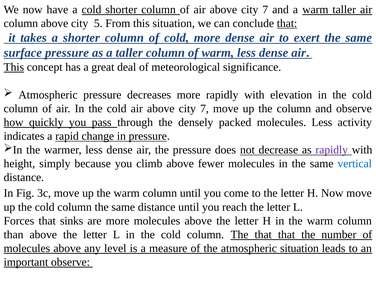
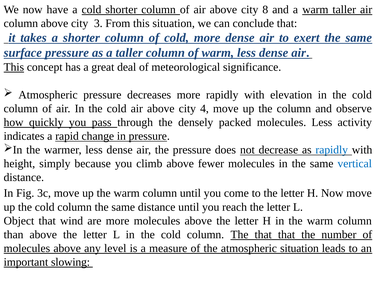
7: 7 -> 8 (265, 10)
5: 5 -> 3 (98, 23)
that underline: present -> none (287, 23)
7: 7 -> 4 (204, 109)
rapidly colour: purple -> blue (332, 150)
Forces: Forces -> Object (19, 221)
sinks: sinks -> wind (72, 221)
important observe: observe -> slowing (71, 262)
